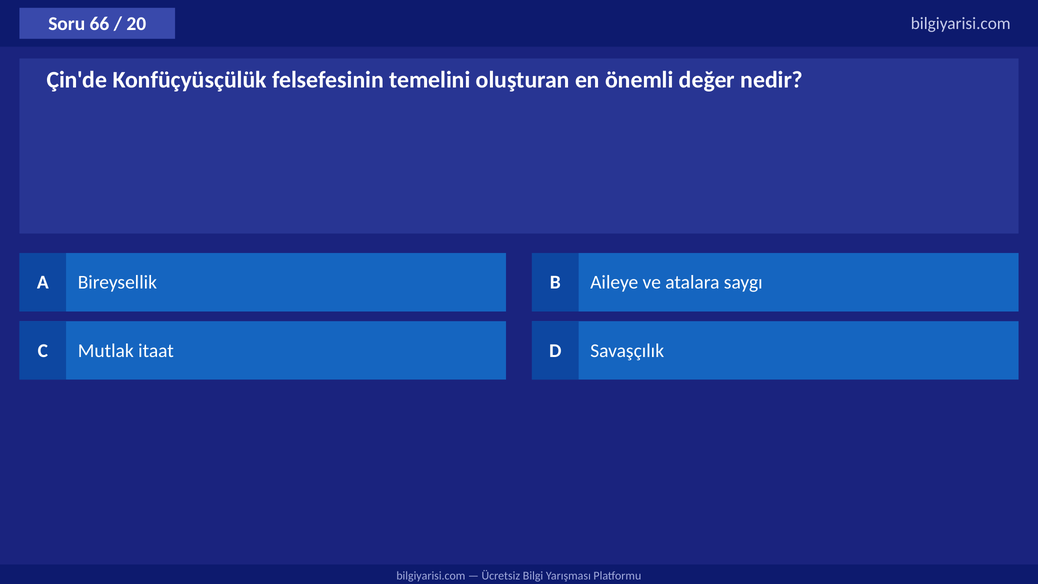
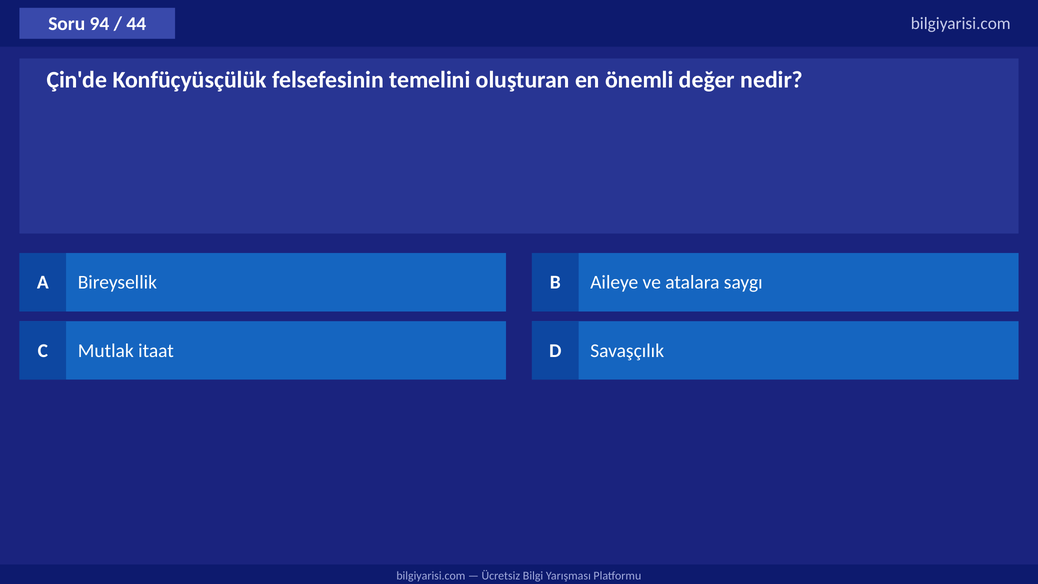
66: 66 -> 94 (99, 24)
20: 20 -> 44 (136, 24)
